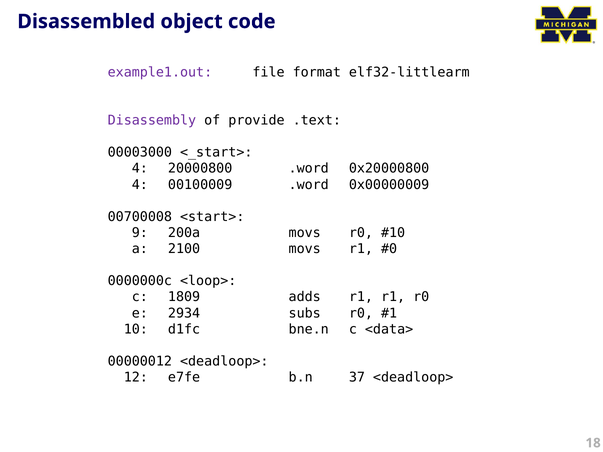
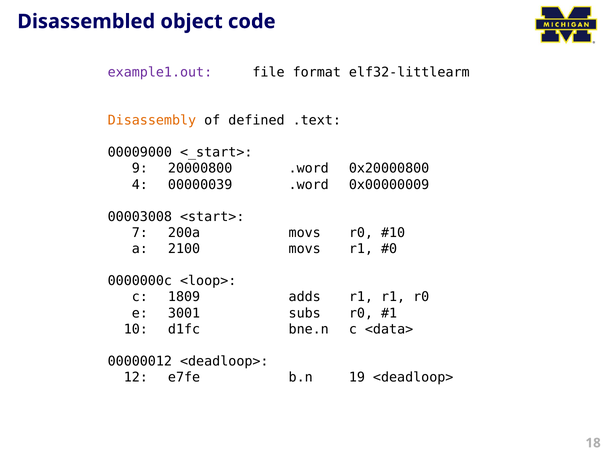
Disassembly colour: purple -> orange (152, 120)
provide: provide -> defined (256, 120)
00003000: 00003000 -> 00009000 (140, 153)
4: 4 -> 9 (140, 169)
00100009: 00100009 -> 00000039 (200, 185)
00700008: 00700008 -> 00003008 (140, 217)
9: 9 -> 7 (140, 233)
2934: 2934 -> 3001 (184, 313)
37: 37 -> 19 (357, 378)
